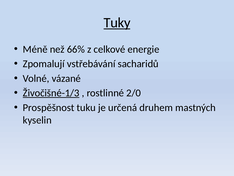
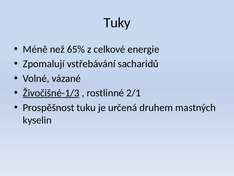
Tuky underline: present -> none (117, 23)
66%: 66% -> 65% (76, 49)
2/0: 2/0 -> 2/1 (134, 93)
